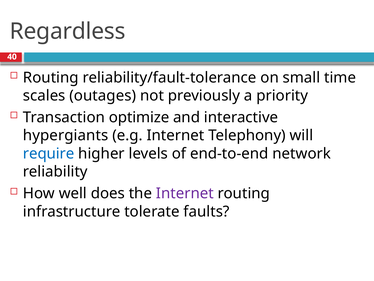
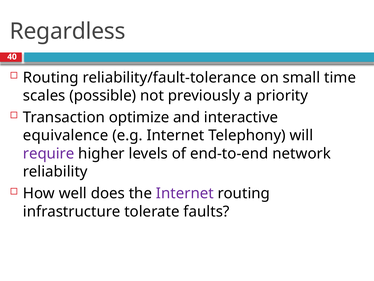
outages: outages -> possible (103, 95)
hypergiants: hypergiants -> equivalence (66, 135)
require colour: blue -> purple (49, 153)
